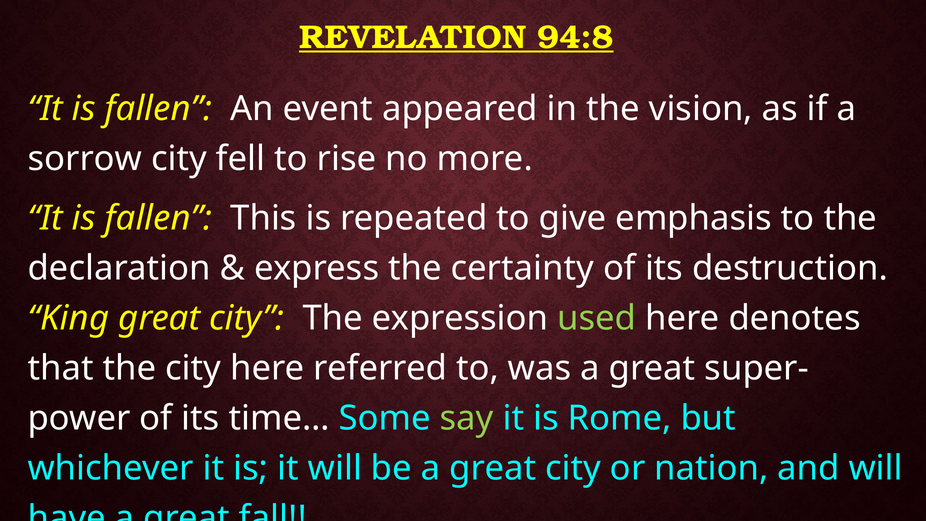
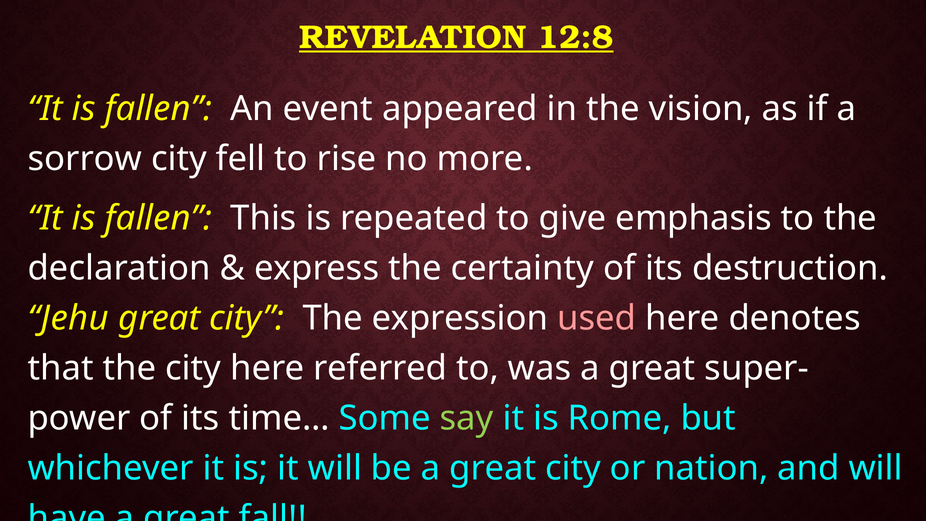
94:8: 94:8 -> 12:8 (575, 37)
King: King -> Jehu (68, 318)
used colour: light green -> pink (597, 318)
